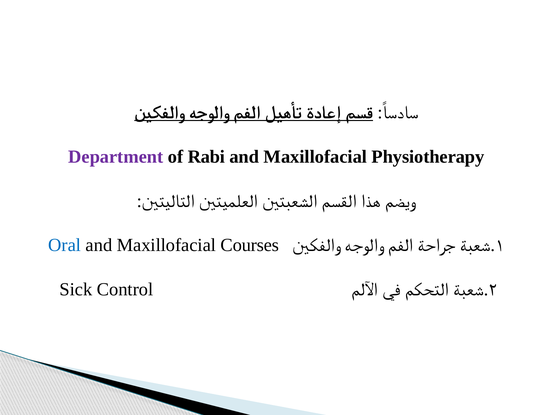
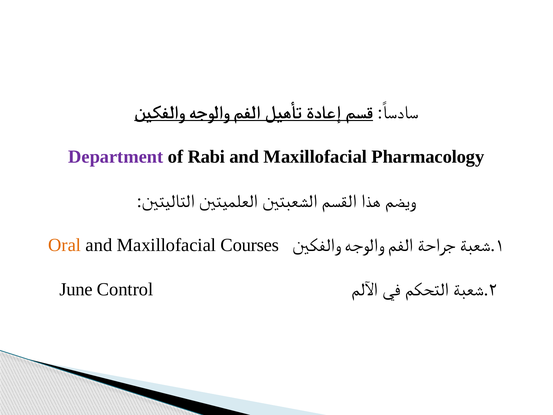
Physiotherapy: Physiotherapy -> Pharmacology (428, 157)
Oral colour: blue -> orange (65, 245)
Sick: Sick -> June (76, 289)
